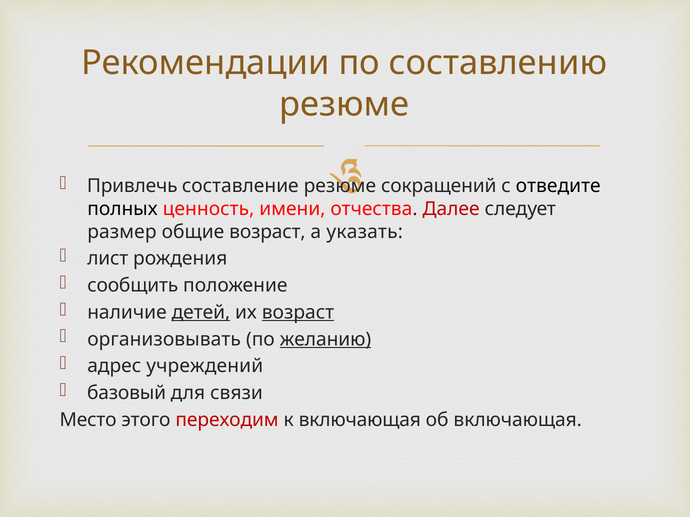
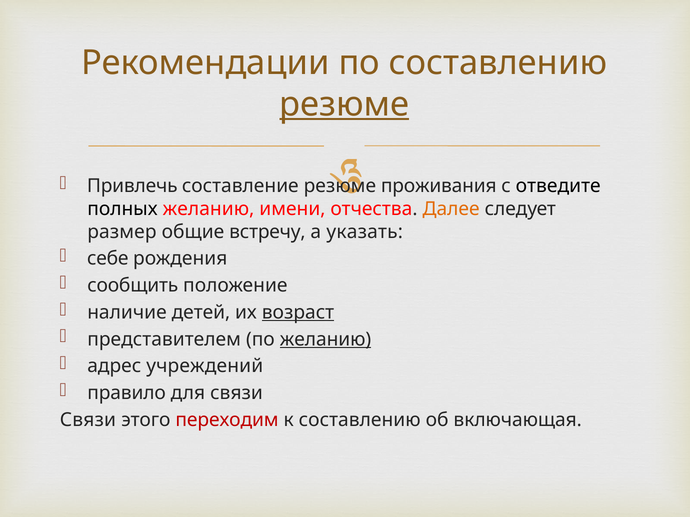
резюме underline: none -> present (344, 104)
сокращений: сокращений -> проживания (439, 186)
полных ценность: ценность -> желанию (209, 209)
Далее colour: red -> orange (451, 209)
общие возраст: возраст -> встречу (267, 232)
лист: лист -> себе (108, 259)
детей underline: present -> none (201, 313)
организовывать: организовывать -> представителем (164, 340)
базовый: базовый -> правило (127, 393)
Место: Место -> Связи (88, 420)
к включающая: включающая -> составлению (360, 420)
